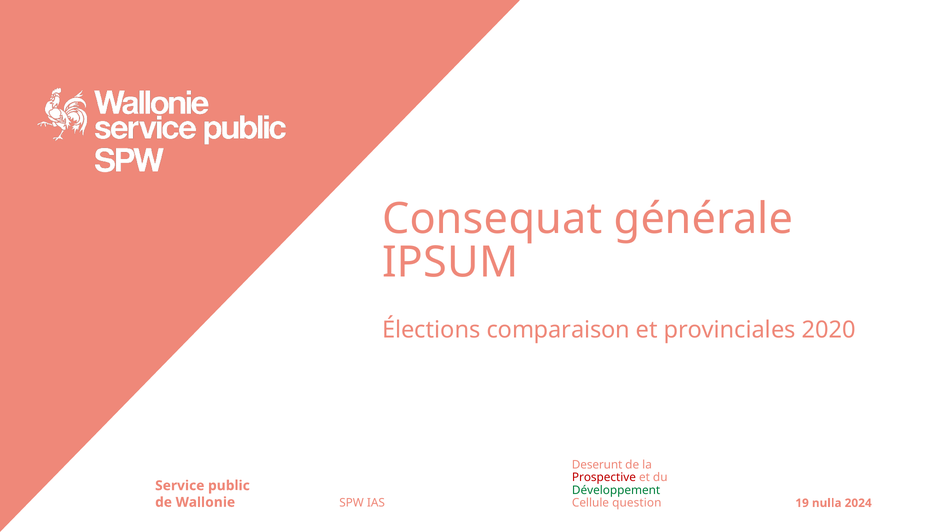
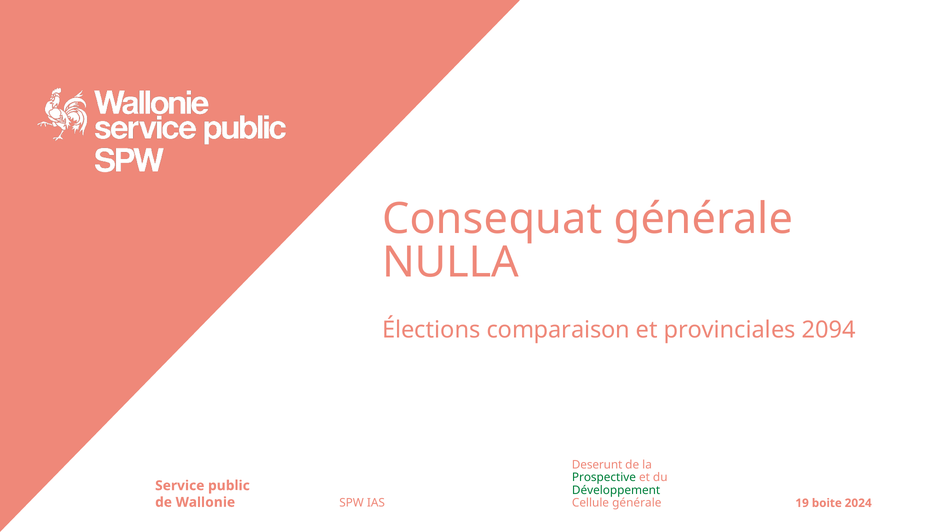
IPSUM: IPSUM -> NULLA (451, 262)
2020: 2020 -> 2094 (829, 330)
Prospective colour: red -> green (604, 477)
Cellule question: question -> générale (637, 503)
nulla: nulla -> boite (827, 503)
